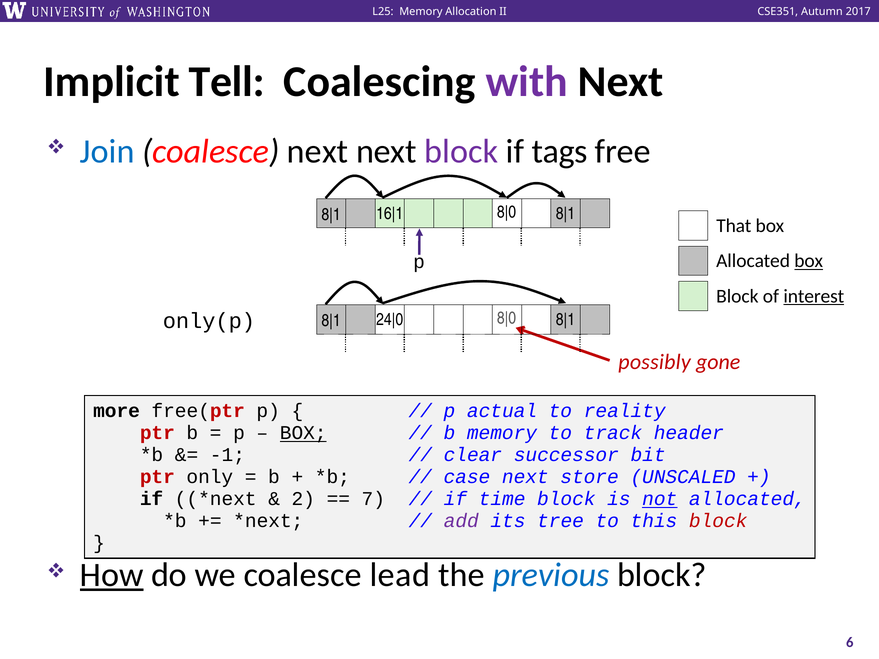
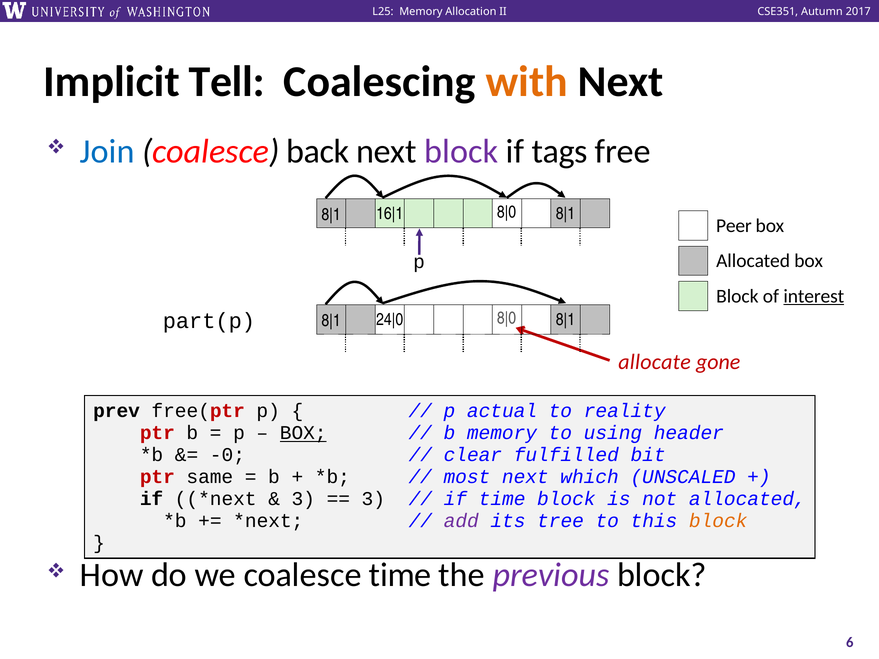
with colour: purple -> orange (527, 82)
coalesce next: next -> back (318, 151)
That: That -> Peer (734, 226)
box underline: present -> none (809, 261)
only(p: only(p -> part(p (209, 321)
possibly: possibly -> allocate (655, 362)
more: more -> prev (117, 411)
track: track -> using (613, 433)
-1: -1 -> -0 (227, 455)
successor: successor -> fulfilled (566, 455)
only: only -> same (210, 477)
case: case -> most (467, 477)
store: store -> which (590, 477)
2: 2 -> 3 (303, 499)
7: 7 -> 3 (373, 499)
not underline: present -> none (660, 499)
block colour: red -> orange (718, 521)
How underline: present -> none (112, 575)
coalesce lead: lead -> time (400, 575)
previous colour: blue -> purple (551, 575)
